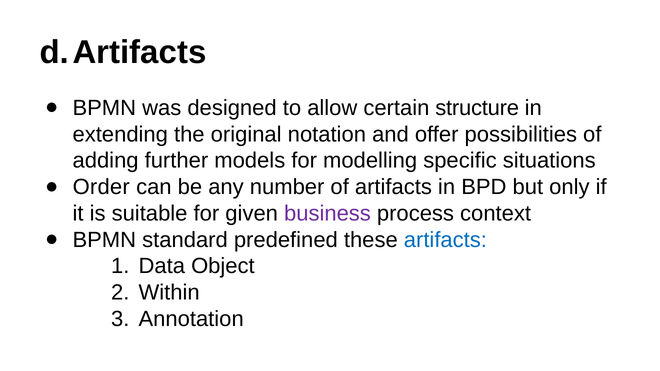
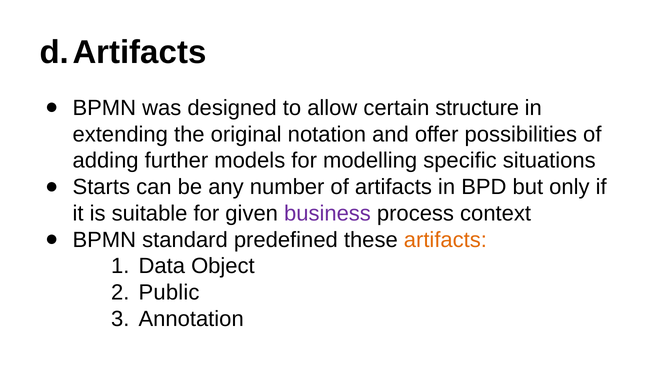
Order: Order -> Starts (101, 187)
artifacts colour: blue -> orange (445, 240)
Within: Within -> Public (169, 293)
